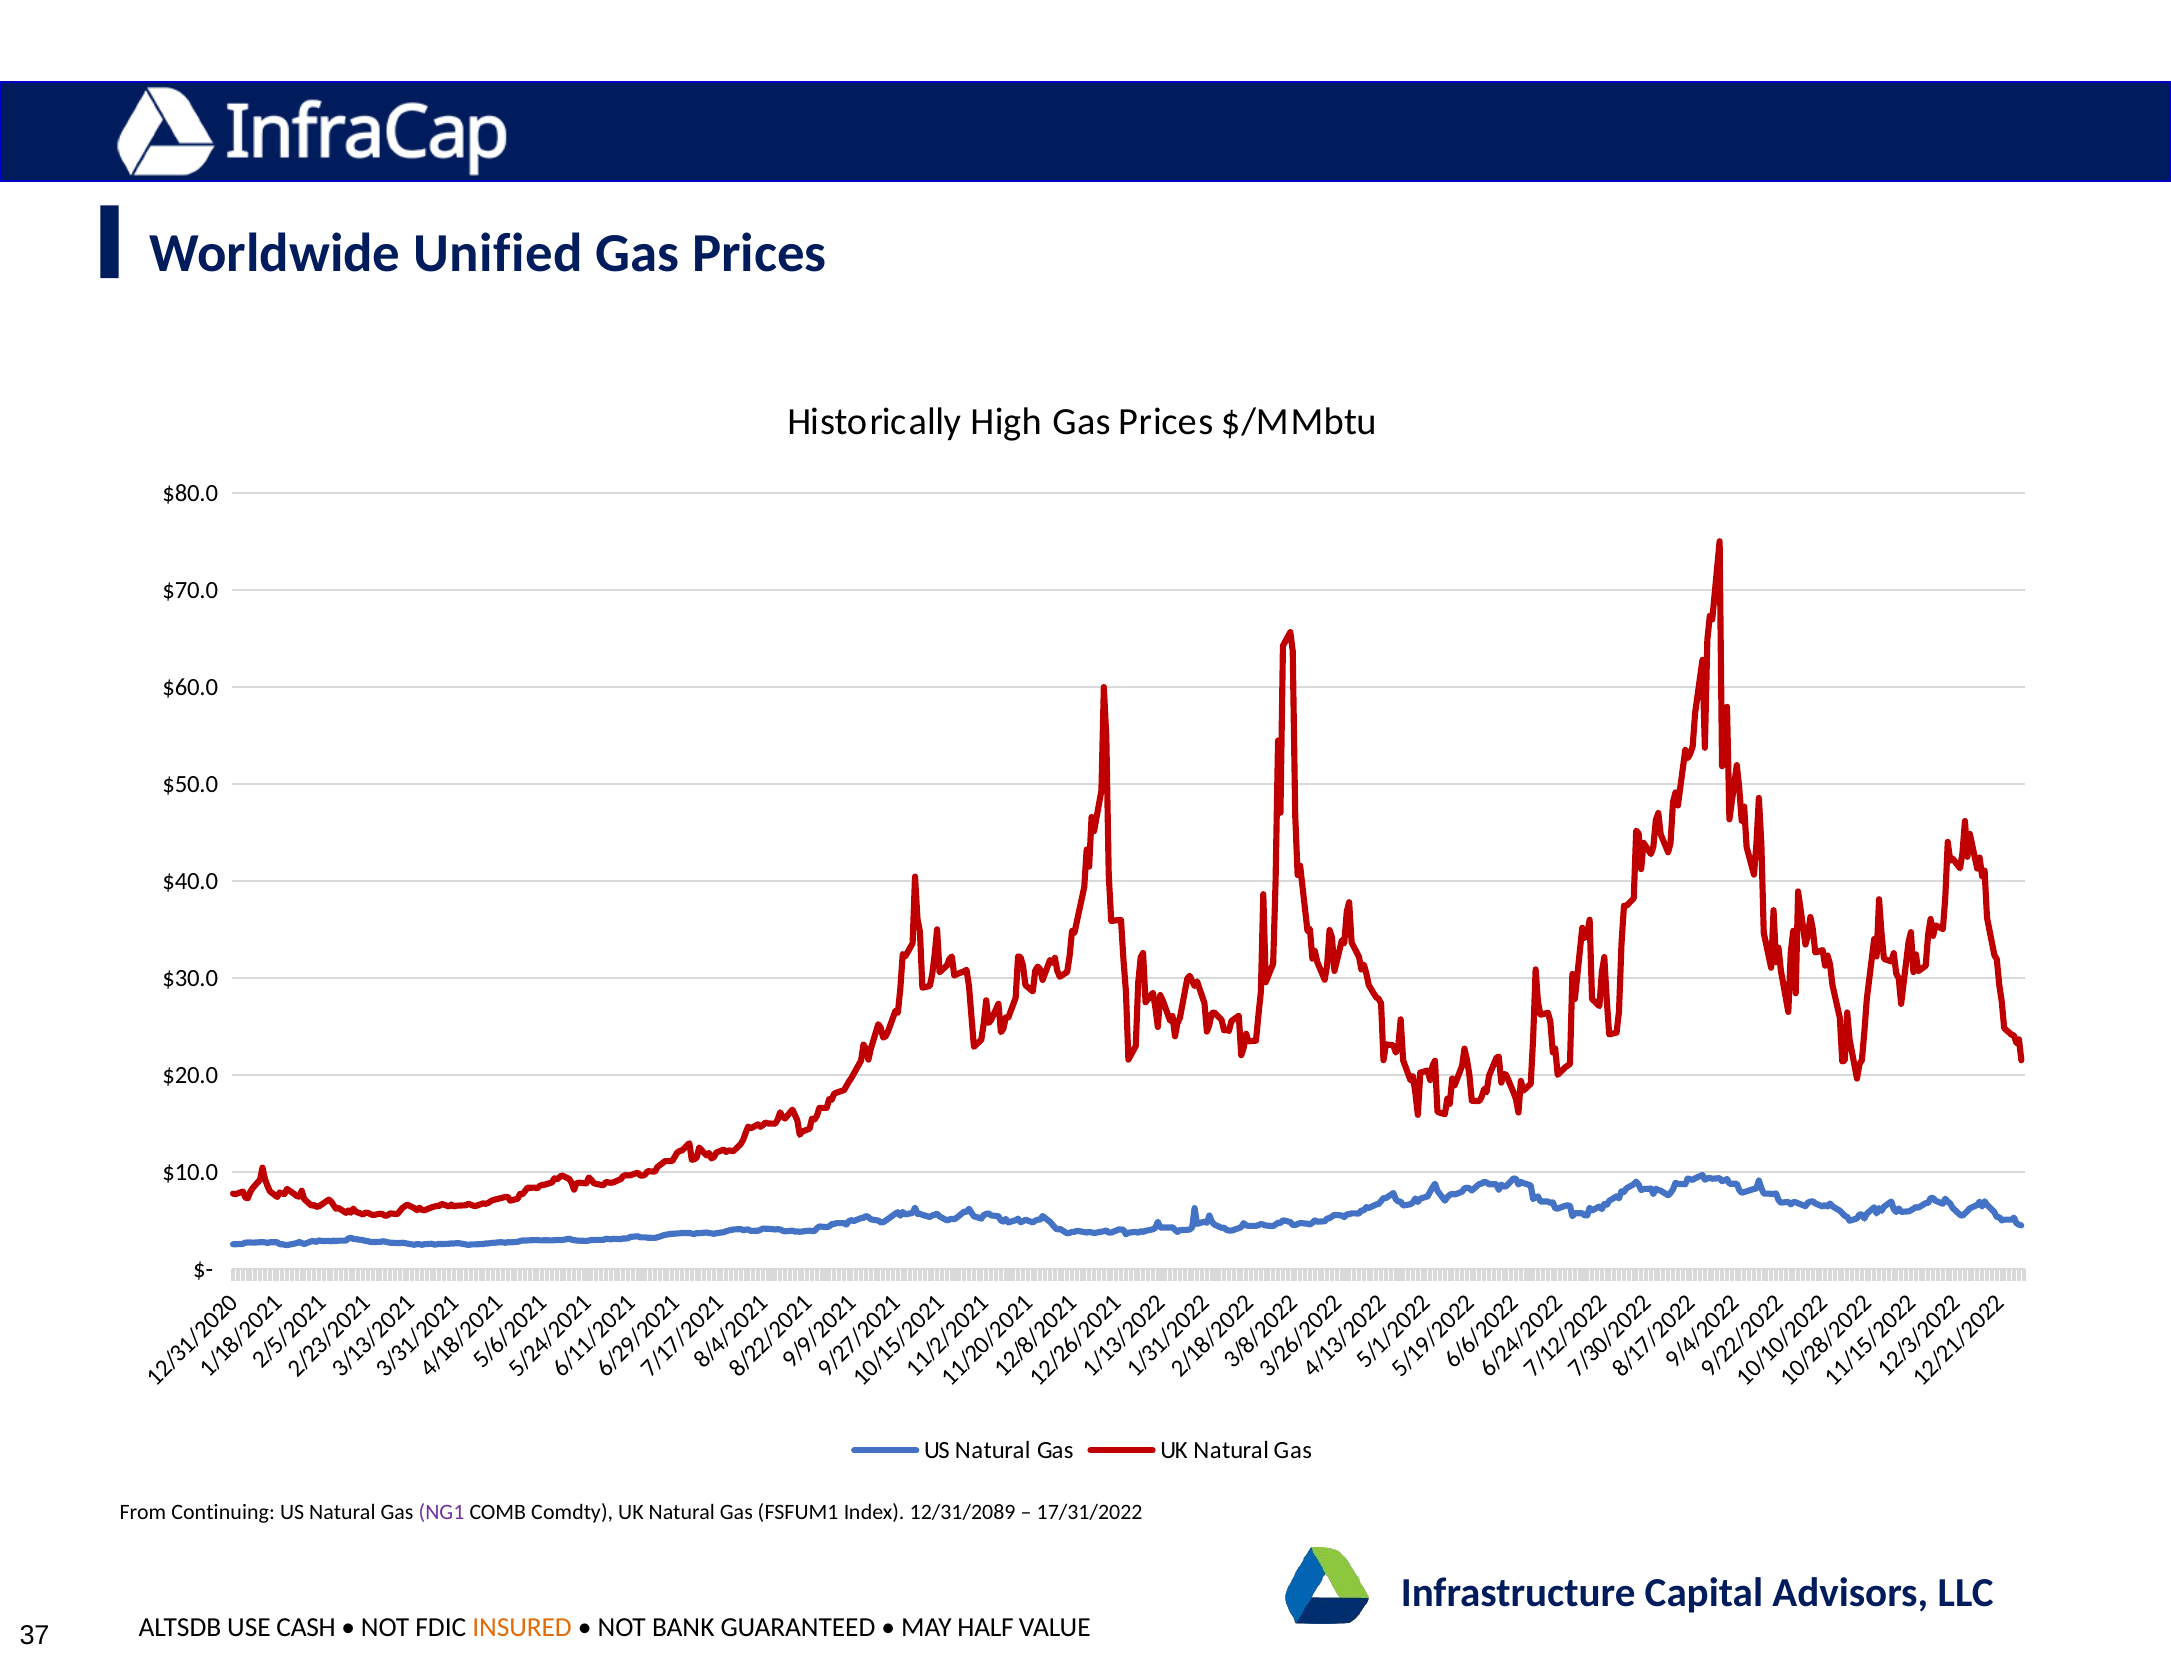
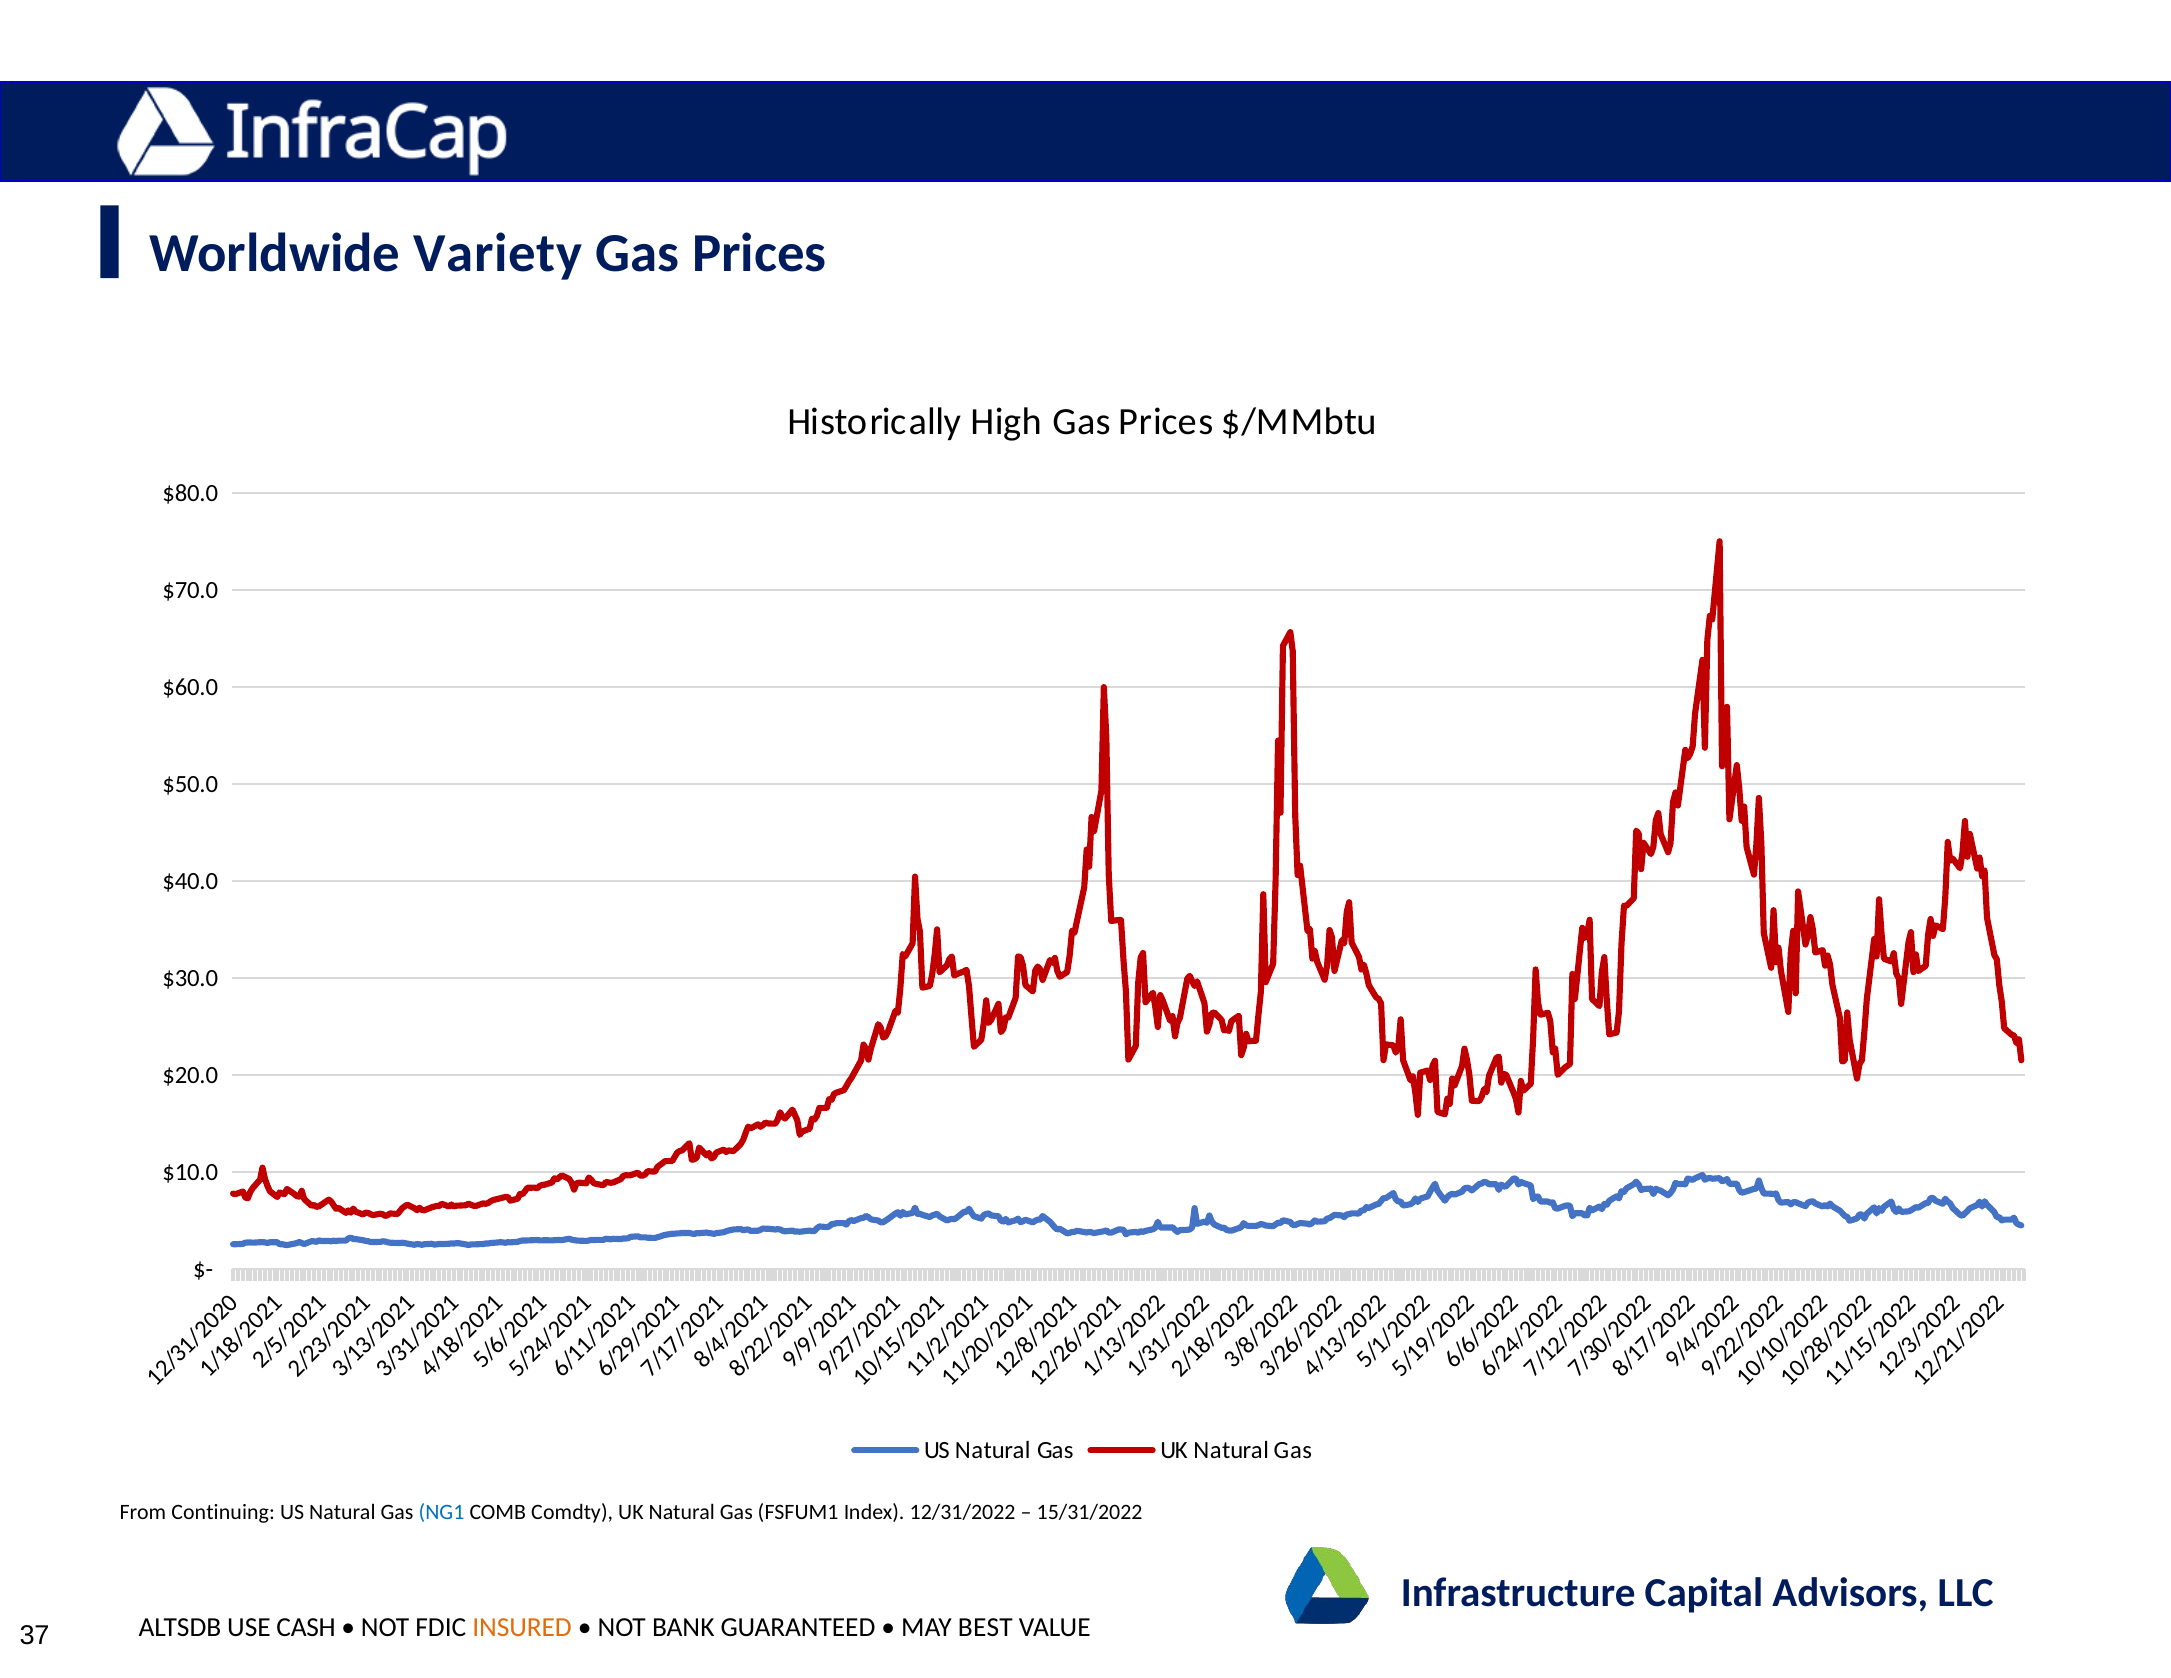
Unified: Unified -> Variety (498, 253)
NG1 colour: purple -> blue (441, 1512)
12/31/2089: 12/31/2089 -> 12/31/2022 (963, 1512)
17/31/2022: 17/31/2022 -> 15/31/2022 (1090, 1512)
HALF: HALF -> BEST (985, 1627)
